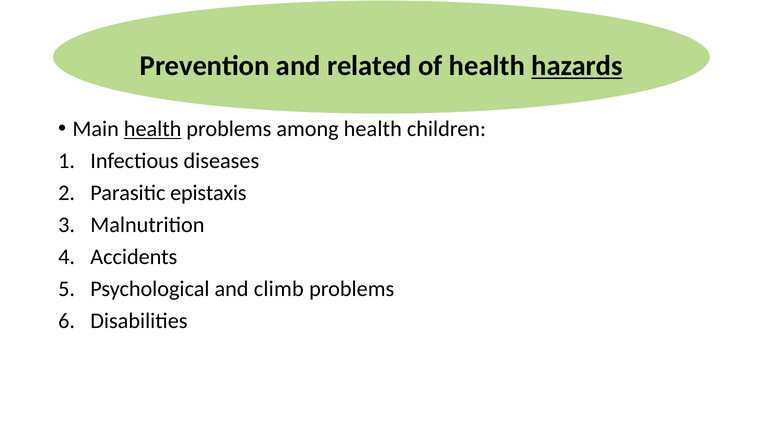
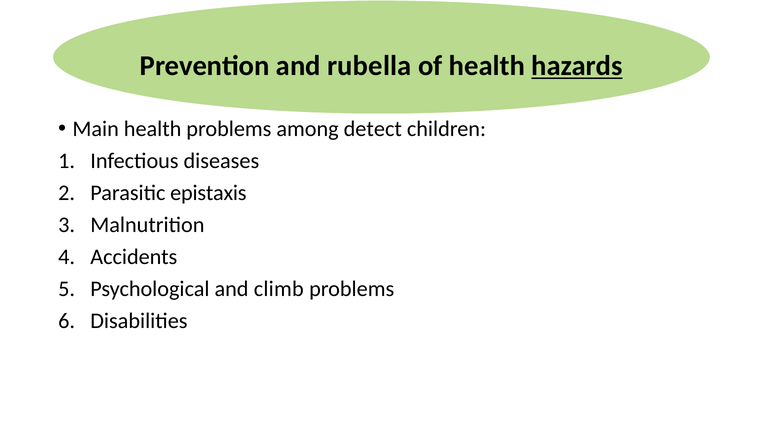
related: related -> rubella (369, 66)
health underline: present -> none (153, 129)
among health: health -> detect (373, 129)
